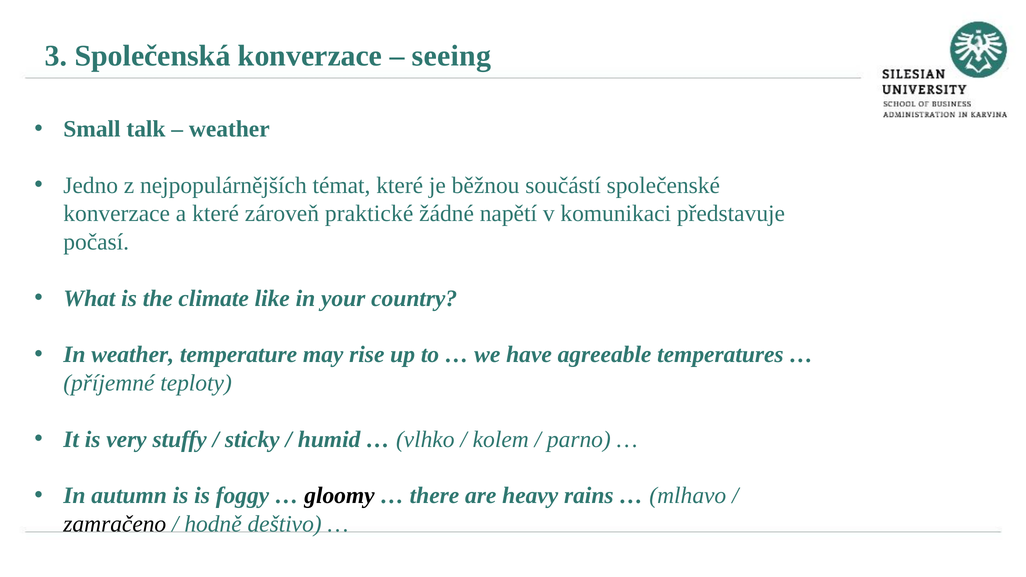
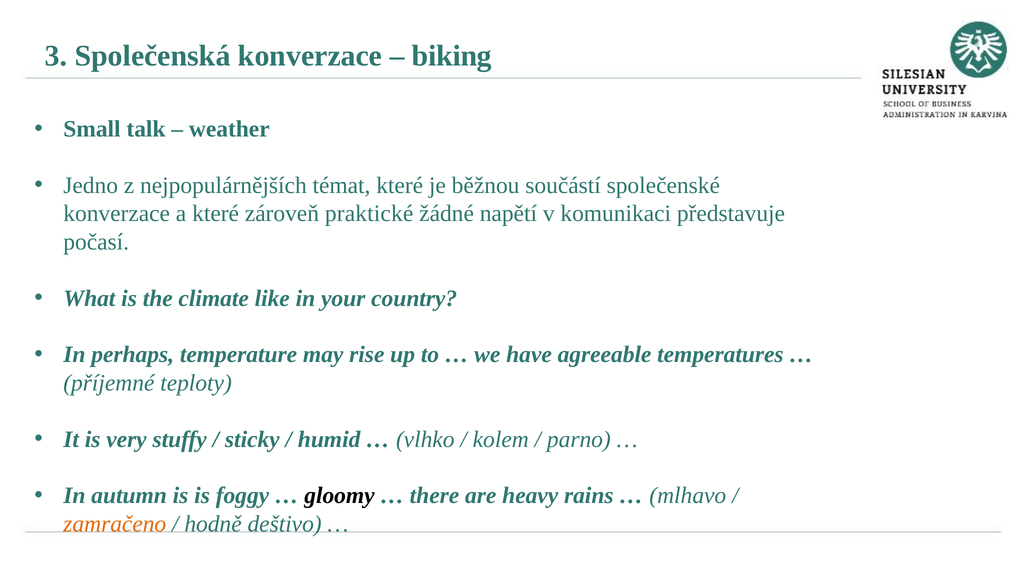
seeing: seeing -> biking (452, 56)
In weather: weather -> perhaps (133, 355)
zamračeno colour: black -> orange (115, 524)
